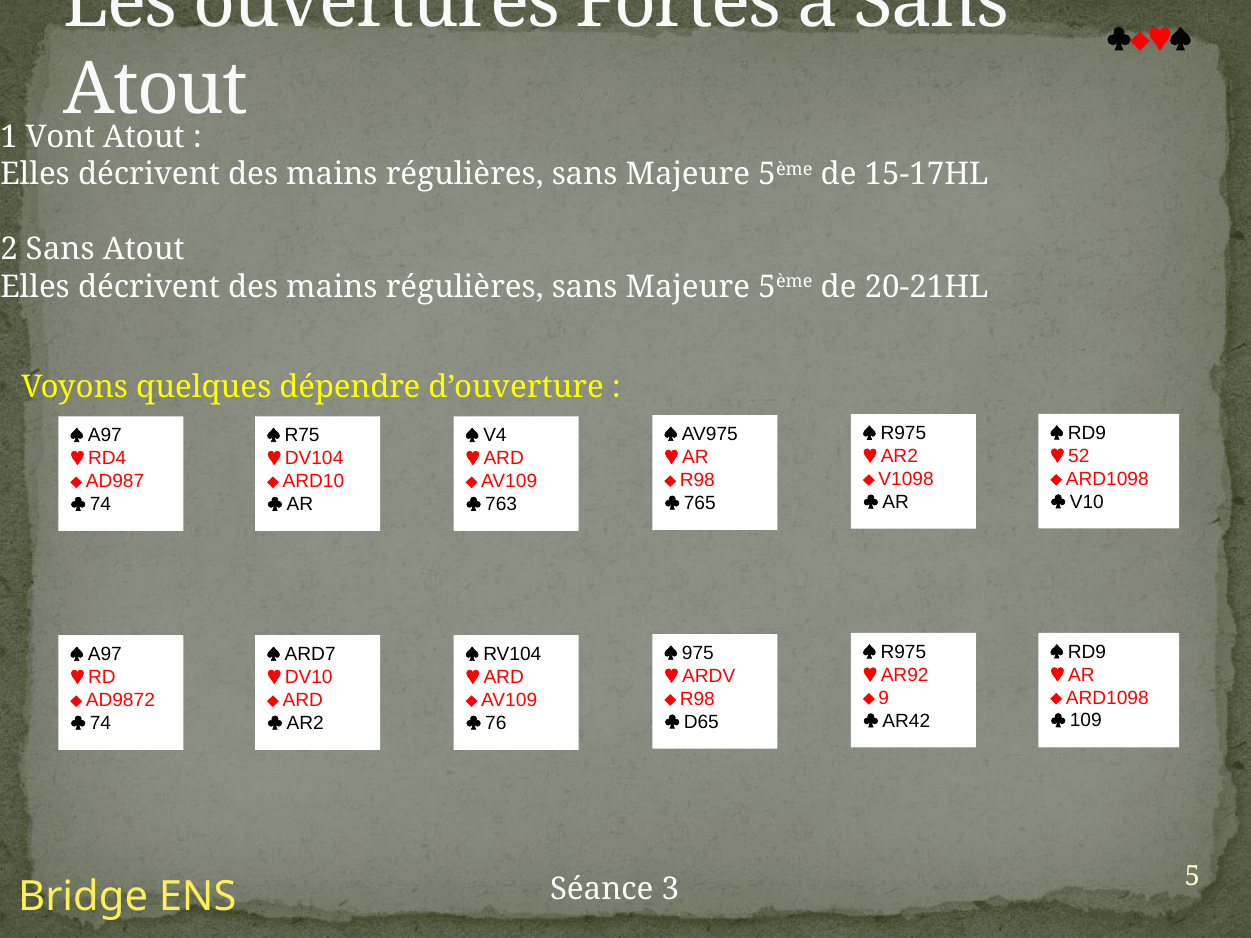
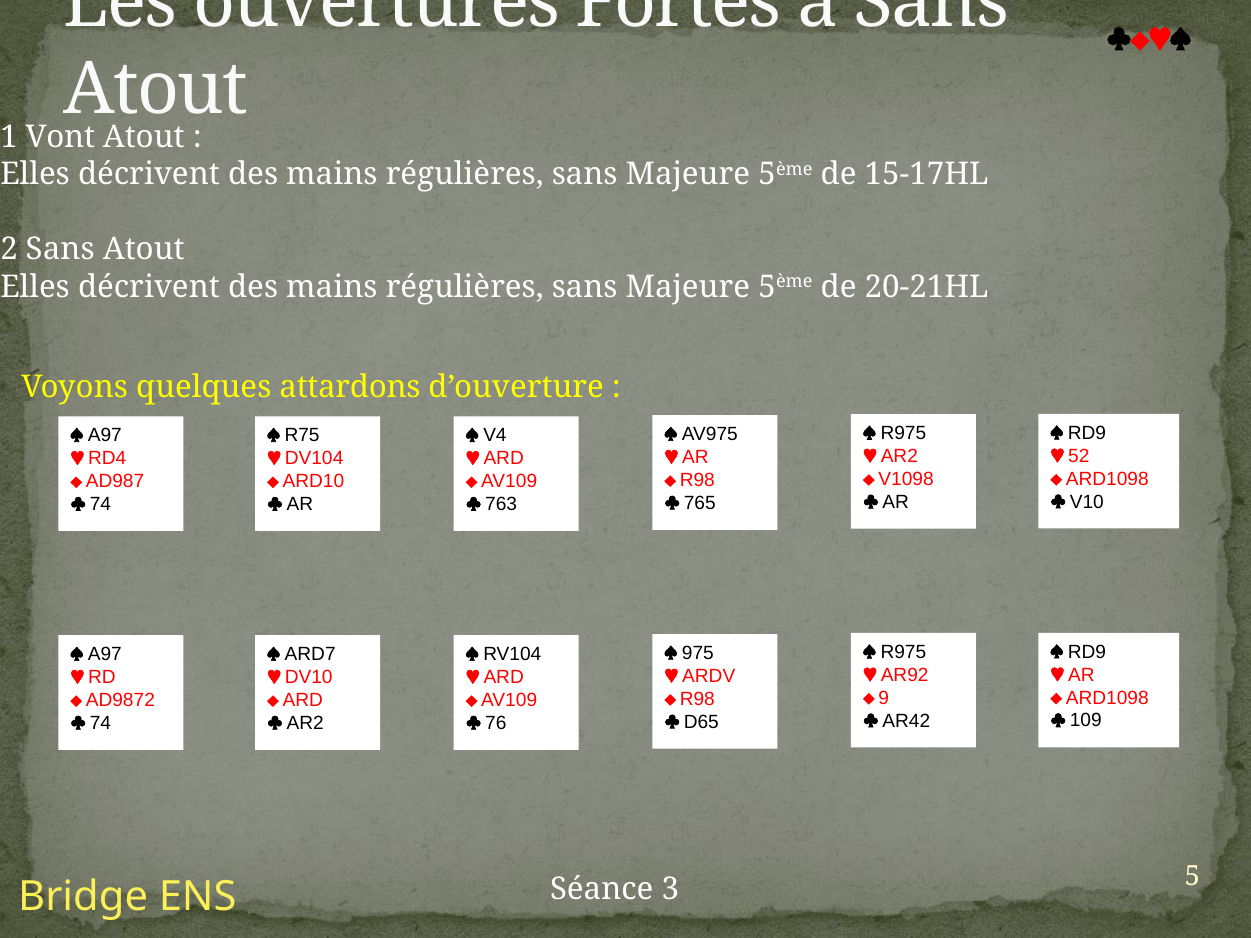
dépendre: dépendre -> attardons (350, 387)
